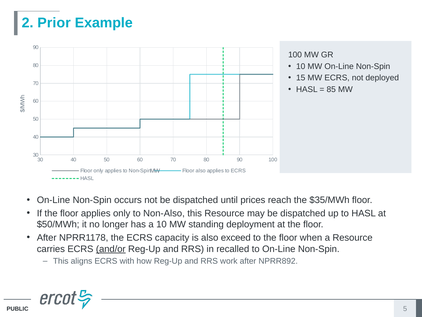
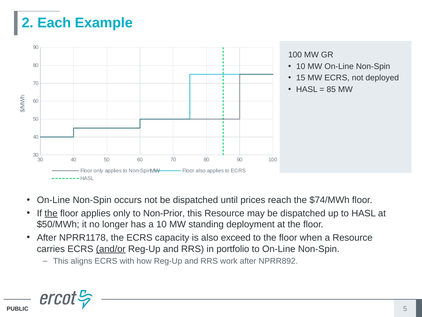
Prior: Prior -> Each (54, 23)
$35/MWh: $35/MWh -> $74/MWh (329, 200)
the underline: none -> present (51, 213)
Non-Also: Non-Also -> Non-Prior (164, 213)
recalled: recalled -> portfolio (233, 249)
